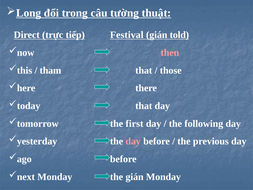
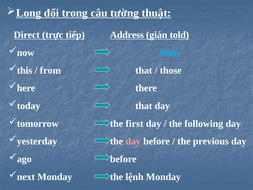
Festival: Festival -> Address (127, 35)
then colour: pink -> light blue (170, 53)
tham: tham -> from (50, 70)
the gián: gián -> lệnh (135, 177)
